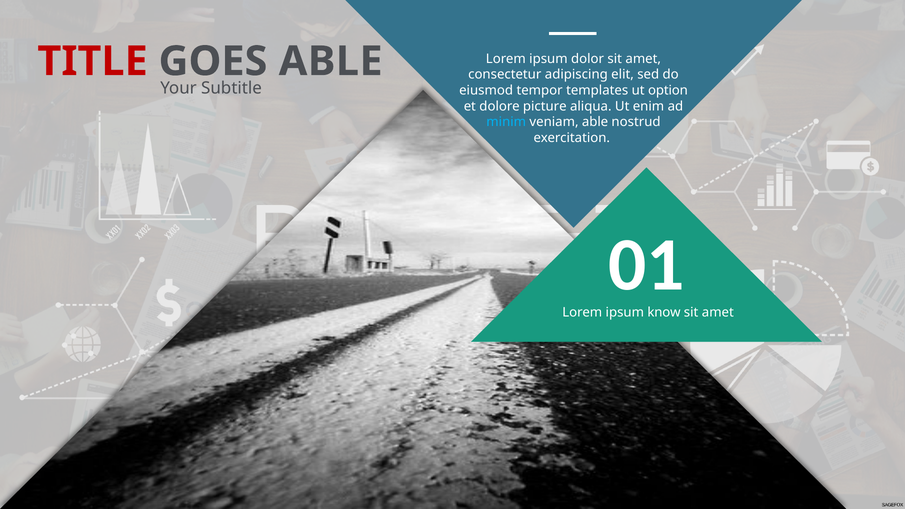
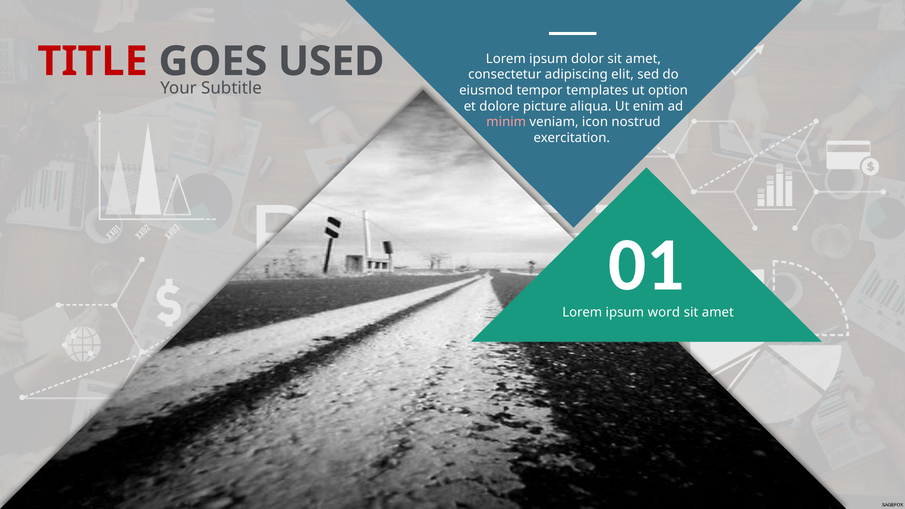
ABLE: ABLE -> USED (331, 61)
minim colour: light blue -> pink (506, 122)
veniam able: able -> icon (595, 122)
know: know -> word (664, 313)
